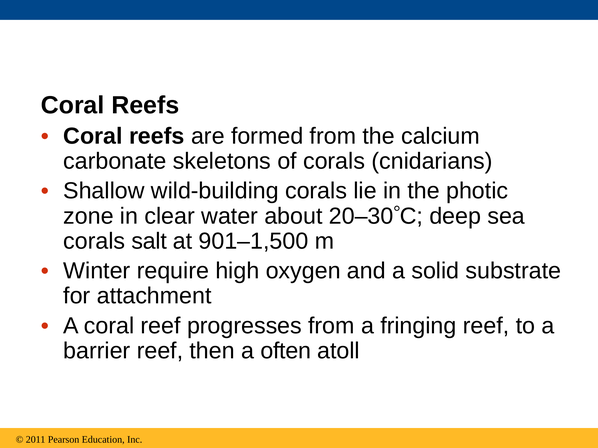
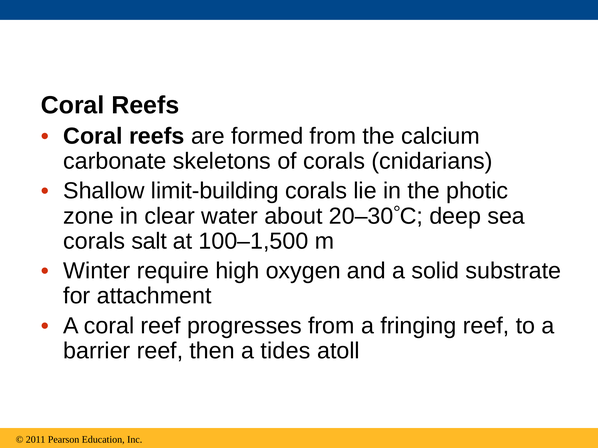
wild-building: wild-building -> limit-building (215, 191)
901–1,500: 901–1,500 -> 100–1,500 (253, 241)
often: often -> tides (285, 351)
